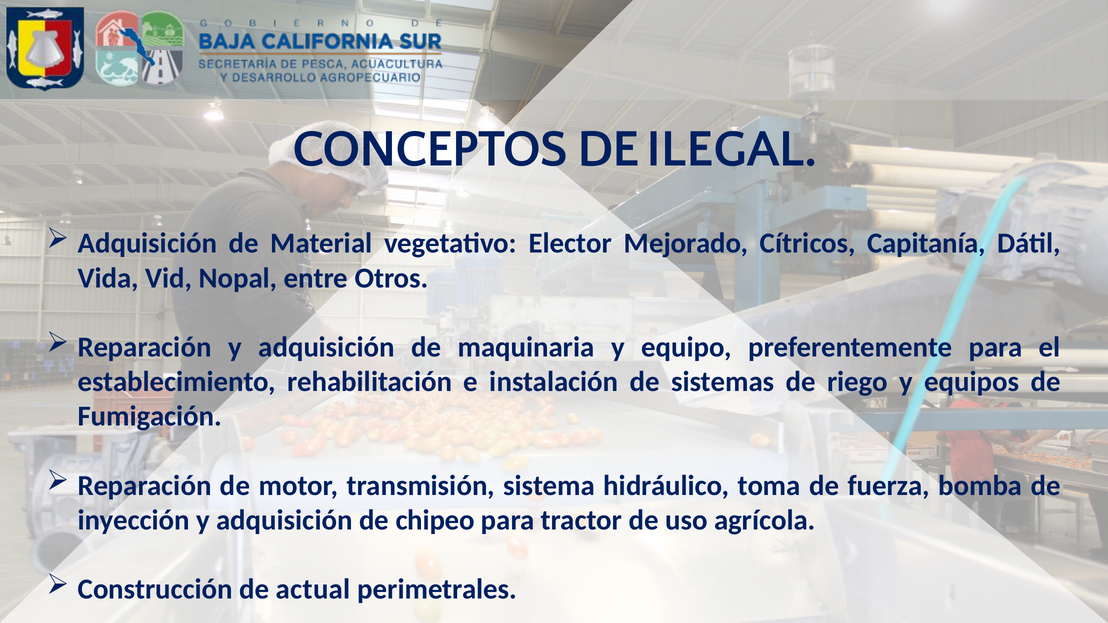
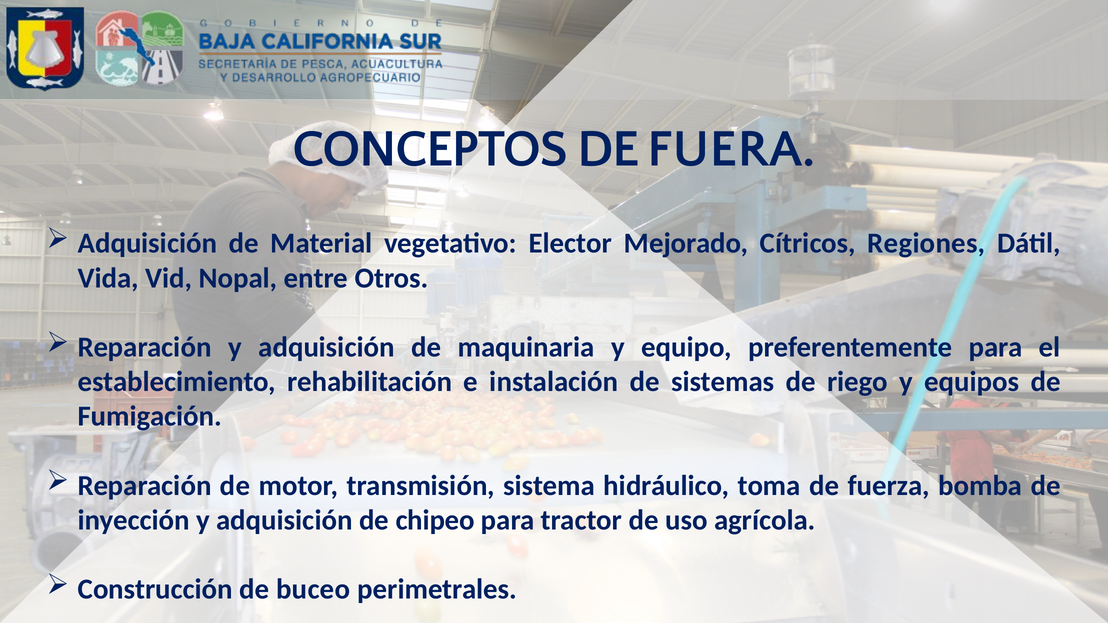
ILEGAL: ILEGAL -> FUERA (731, 149)
Capitanía: Capitanía -> Regiones (926, 244)
actual: actual -> buceo (313, 590)
